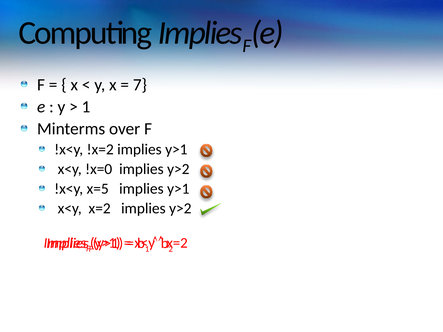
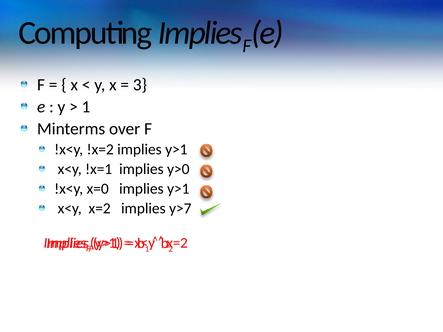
7: 7 -> 3 (140, 85)
!x=0: !x=0 -> !x=1 (99, 169)
y>2: y>2 -> y>0 (178, 169)
x=5: x=5 -> x=0 (98, 189)
x=2 implies y>2: y>2 -> y>7 (180, 209)
